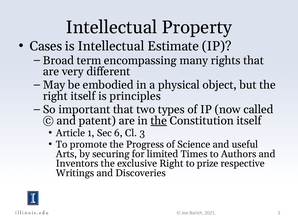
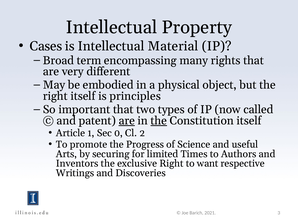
Estimate: Estimate -> Material (173, 46)
are underline: none -> present (127, 121)
6: 6 -> 0 (118, 133)
Cl 3: 3 -> 2 (142, 133)
prize: prize -> want (208, 164)
